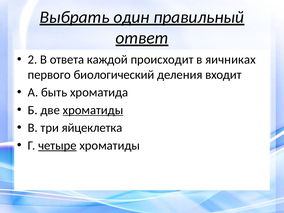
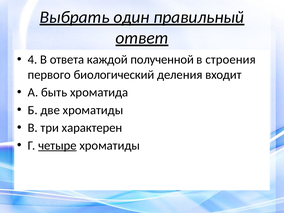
2: 2 -> 4 (32, 60)
происходит: происходит -> полученной (162, 60)
яичниках: яичниках -> строения (231, 60)
хроматиды underline: present -> none (93, 110)
яйцеклетка: яйцеклетка -> характерен (92, 128)
